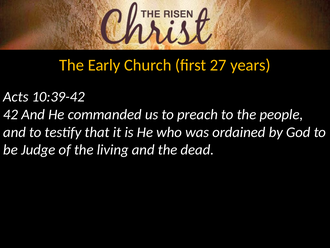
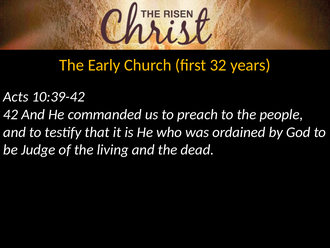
27: 27 -> 32 (218, 65)
